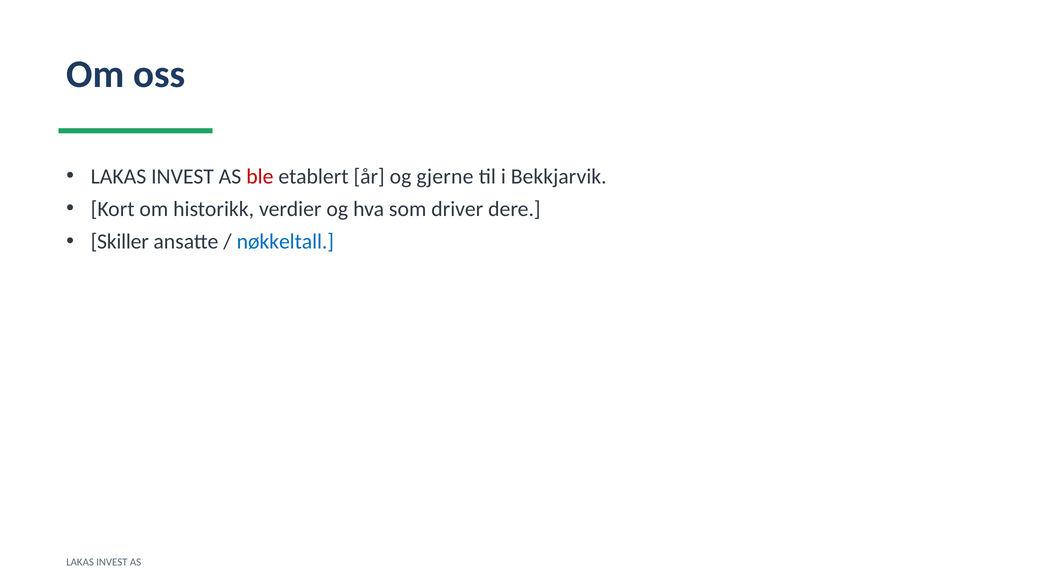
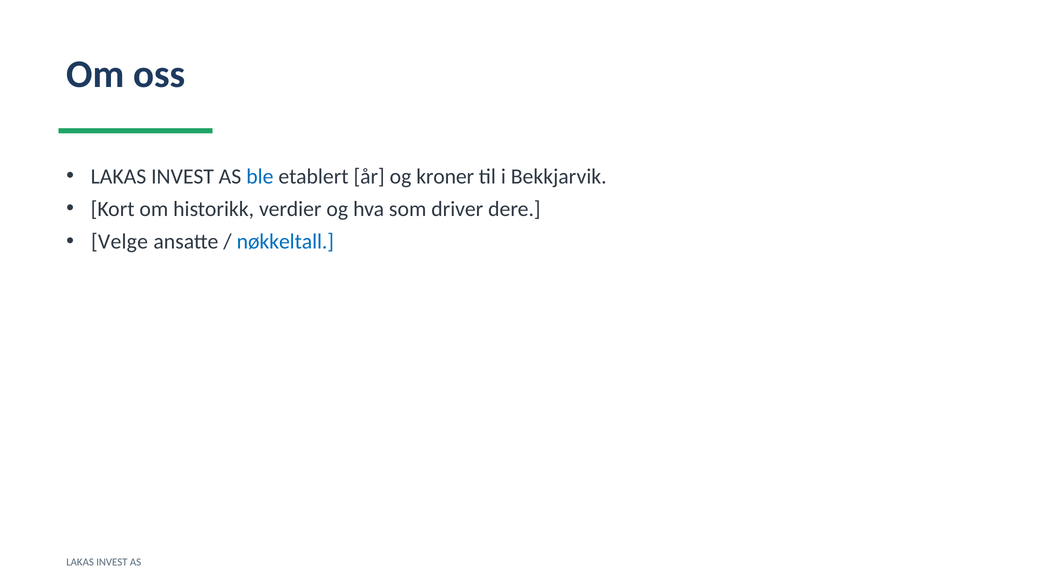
ble colour: red -> blue (260, 176)
gjerne: gjerne -> kroner (445, 176)
Skiller: Skiller -> Velge (120, 242)
